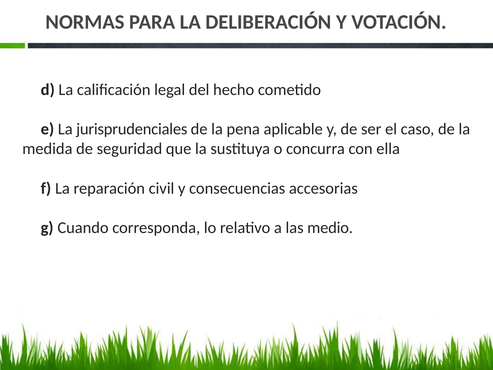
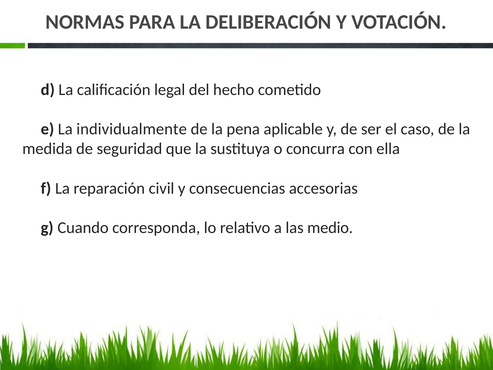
jurisprudenciales: jurisprudenciales -> individualmente (132, 129)
